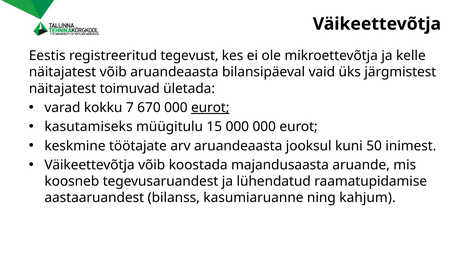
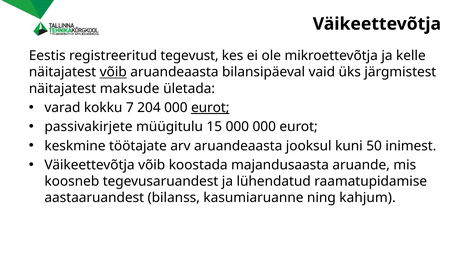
võib underline: none -> present (113, 72)
toimuvad: toimuvad -> maksude (130, 89)
670: 670 -> 204 (149, 108)
kasutamiseks: kasutamiseks -> passivakirjete (89, 127)
